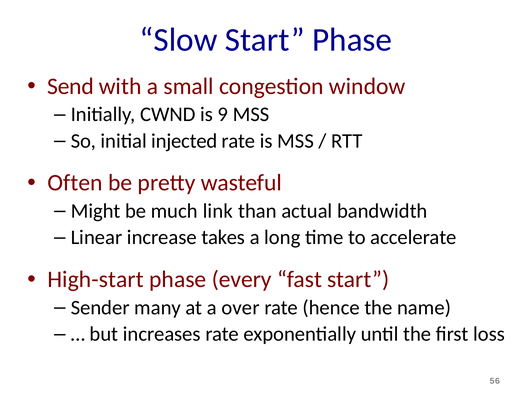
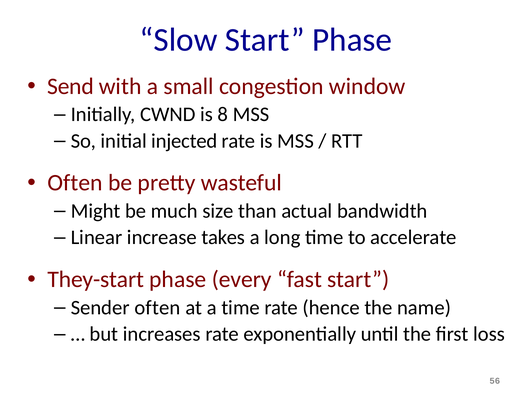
9: 9 -> 8 (223, 114)
link: link -> size (218, 211)
High-start: High-start -> They-start (96, 279)
Sender many: many -> often (157, 308)
a over: over -> time (241, 308)
